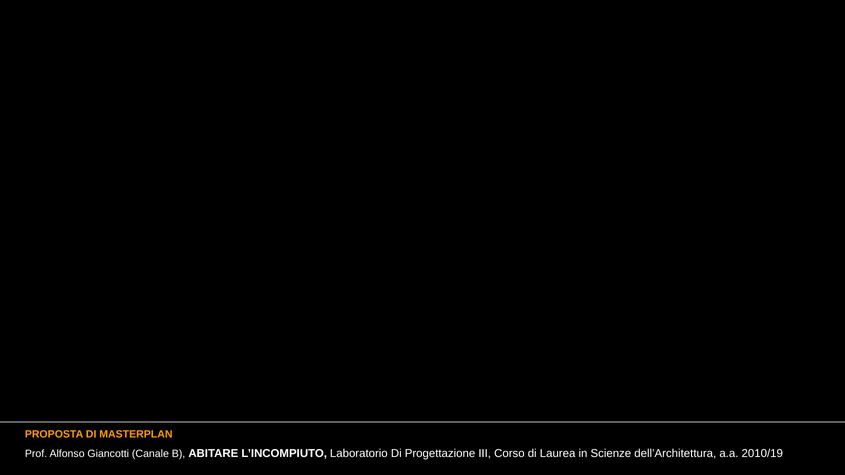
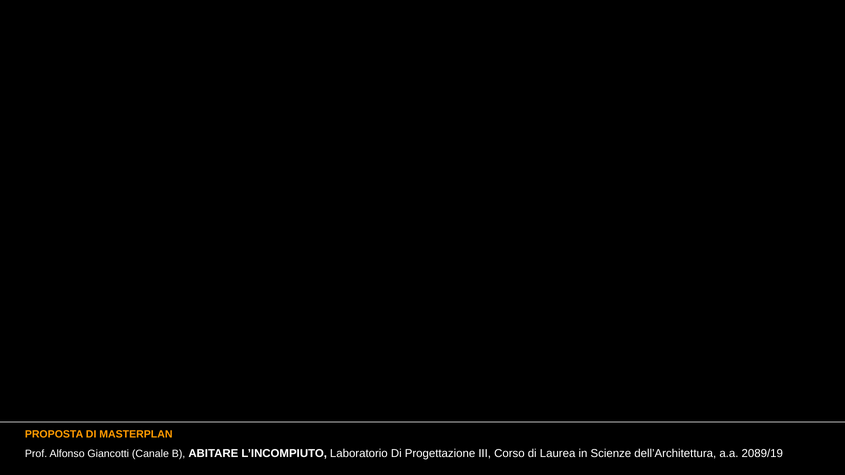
2010/19: 2010/19 -> 2089/19 (762, 454)
